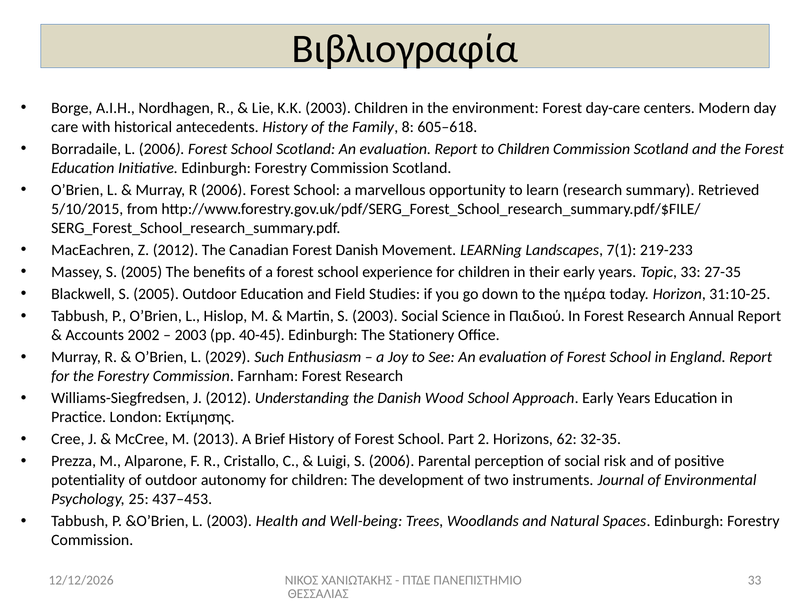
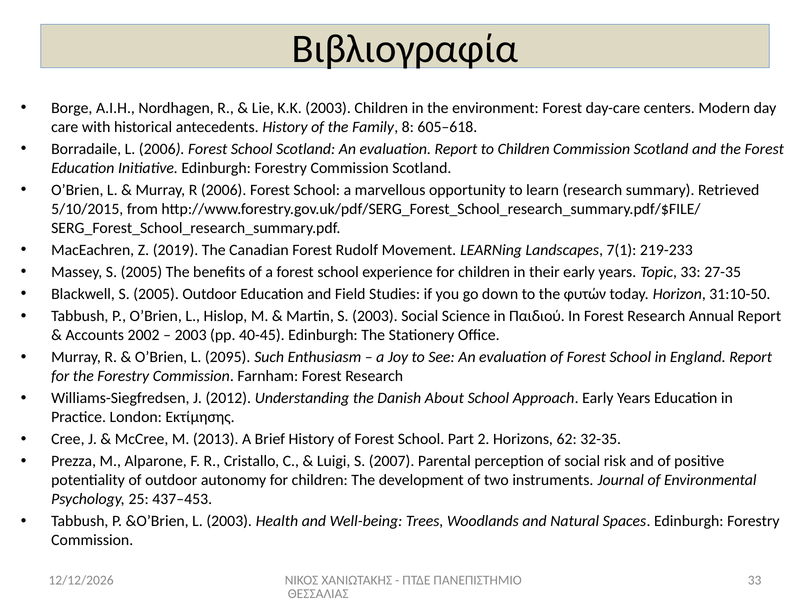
Z 2012: 2012 -> 2019 (176, 250)
Forest Danish: Danish -> Rudolf (357, 250)
ημέρα: ημέρα -> φυτών (585, 294)
31:10-25: 31:10-25 -> 31:10-50 (740, 294)
2029: 2029 -> 2095 (228, 357)
Wood: Wood -> About (444, 398)
S 2006: 2006 -> 2007 (392, 461)
